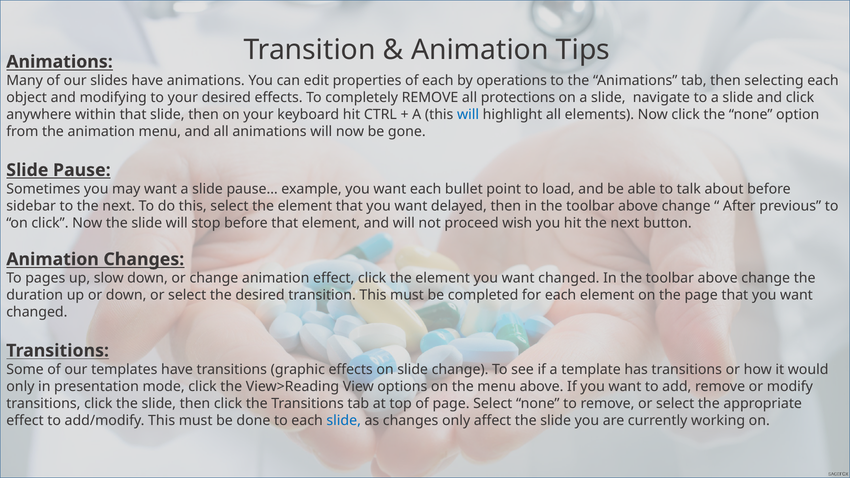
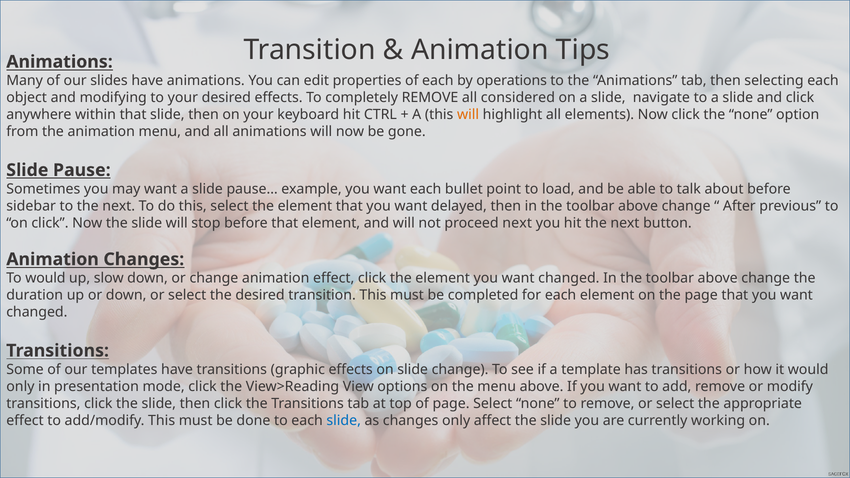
protections: protections -> considered (518, 98)
will colour: blue -> orange (468, 115)
proceed wish: wish -> next (517, 223)
To pages: pages -> would (45, 278)
